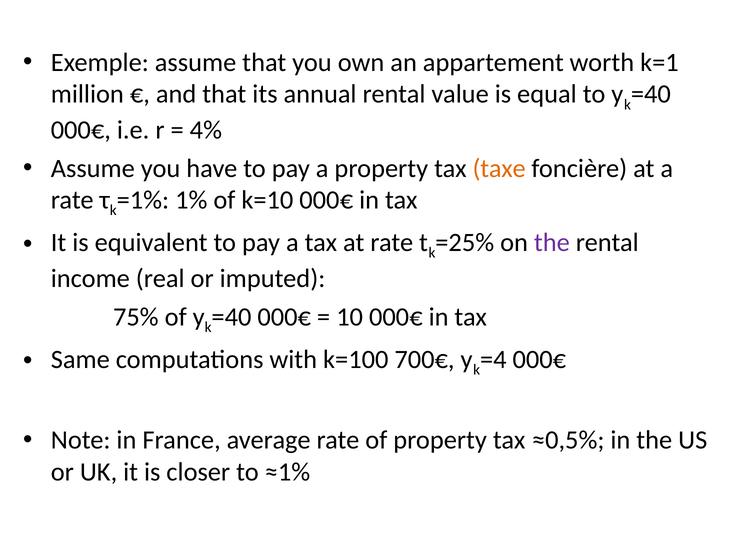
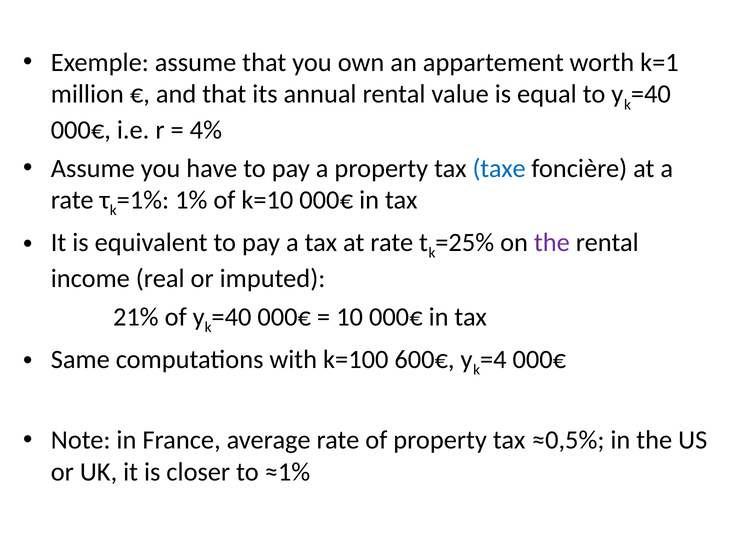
taxe colour: orange -> blue (499, 168)
75%: 75% -> 21% (136, 317)
700€: 700€ -> 600€ (424, 359)
